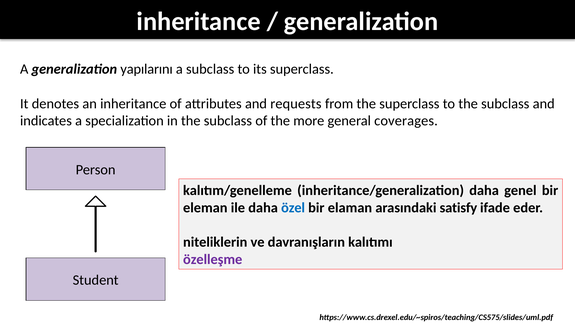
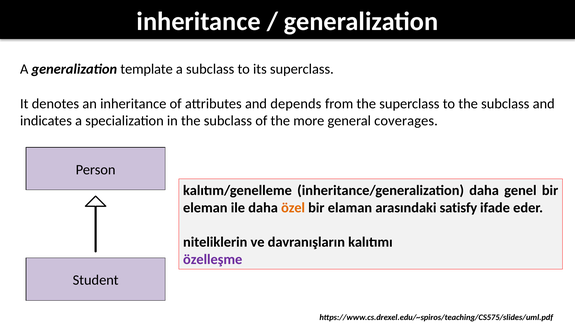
yapılarını: yapılarını -> template (147, 69)
requests: requests -> depends (296, 104)
özel colour: blue -> orange (293, 208)
